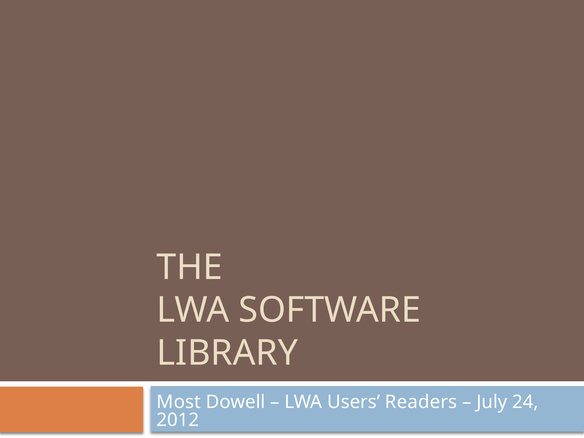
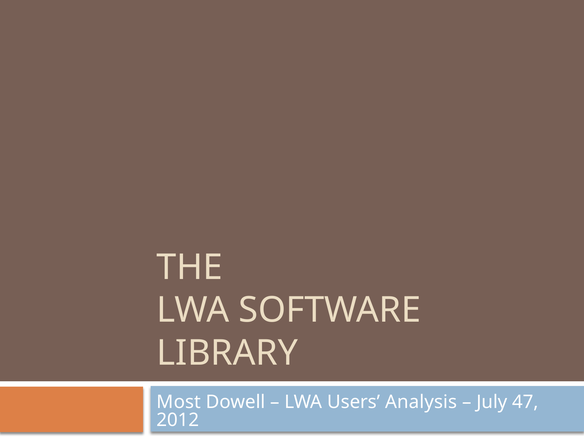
Readers: Readers -> Analysis (421, 402)
24: 24 -> 47 (525, 402)
